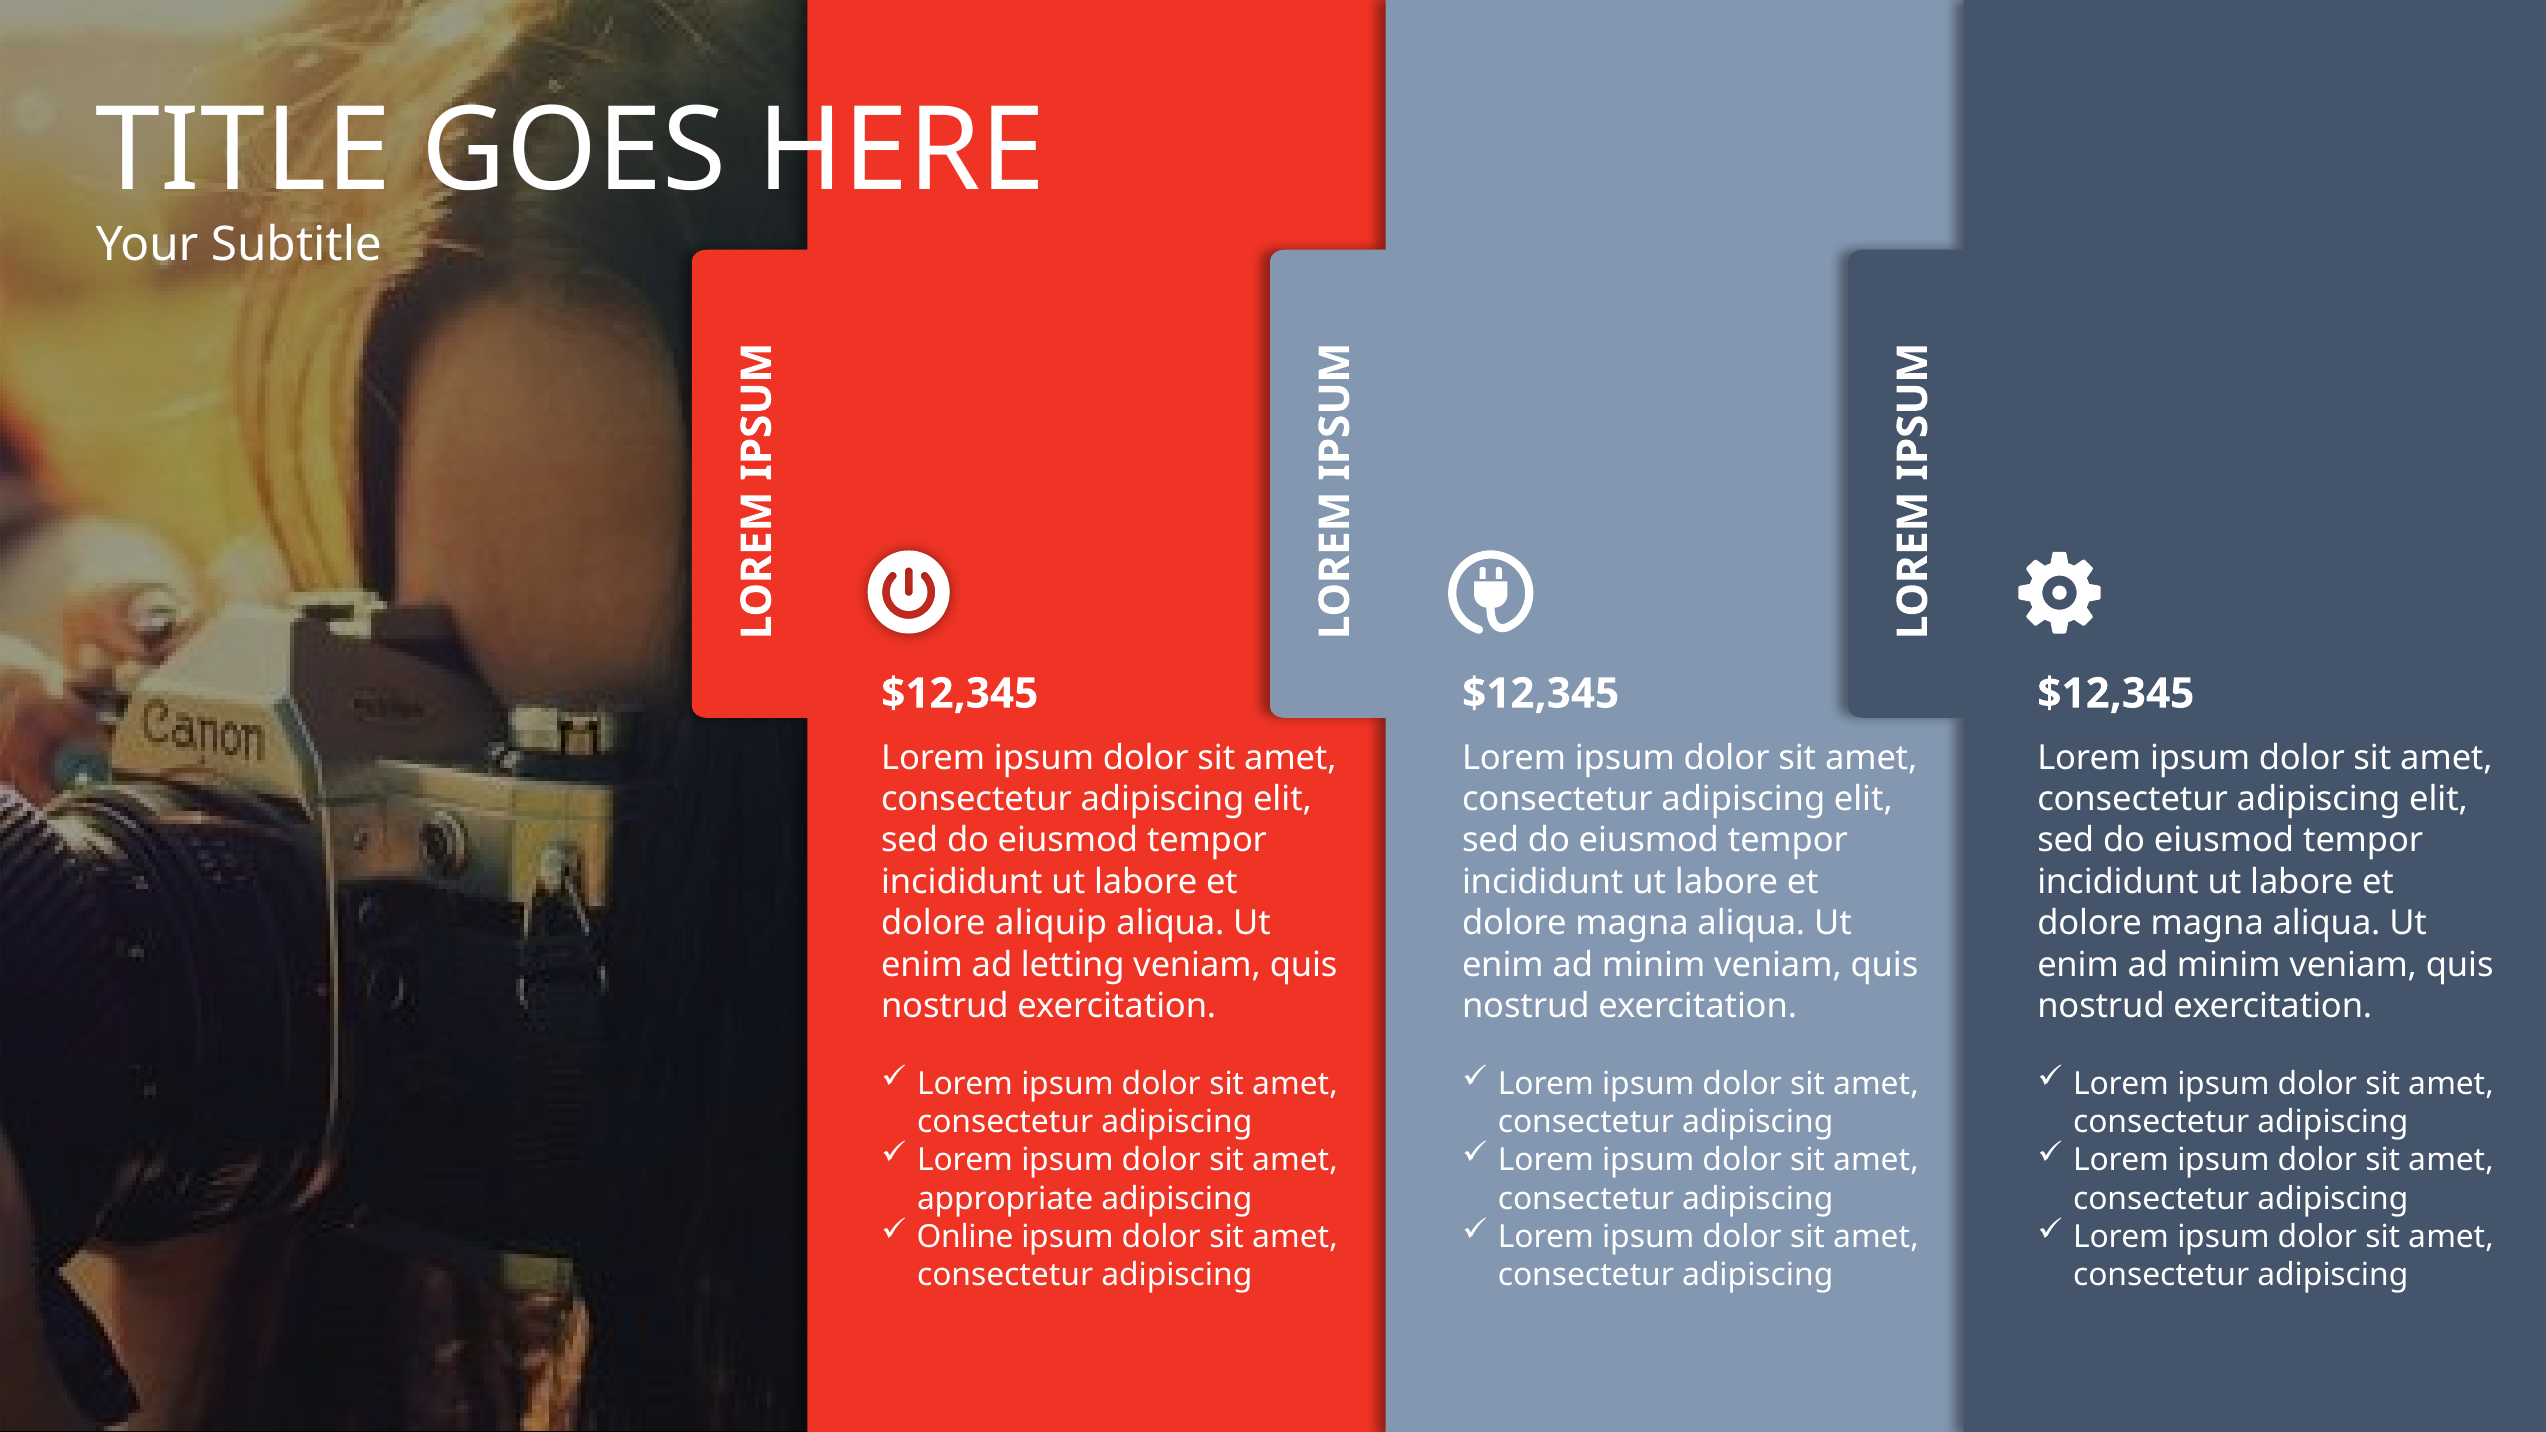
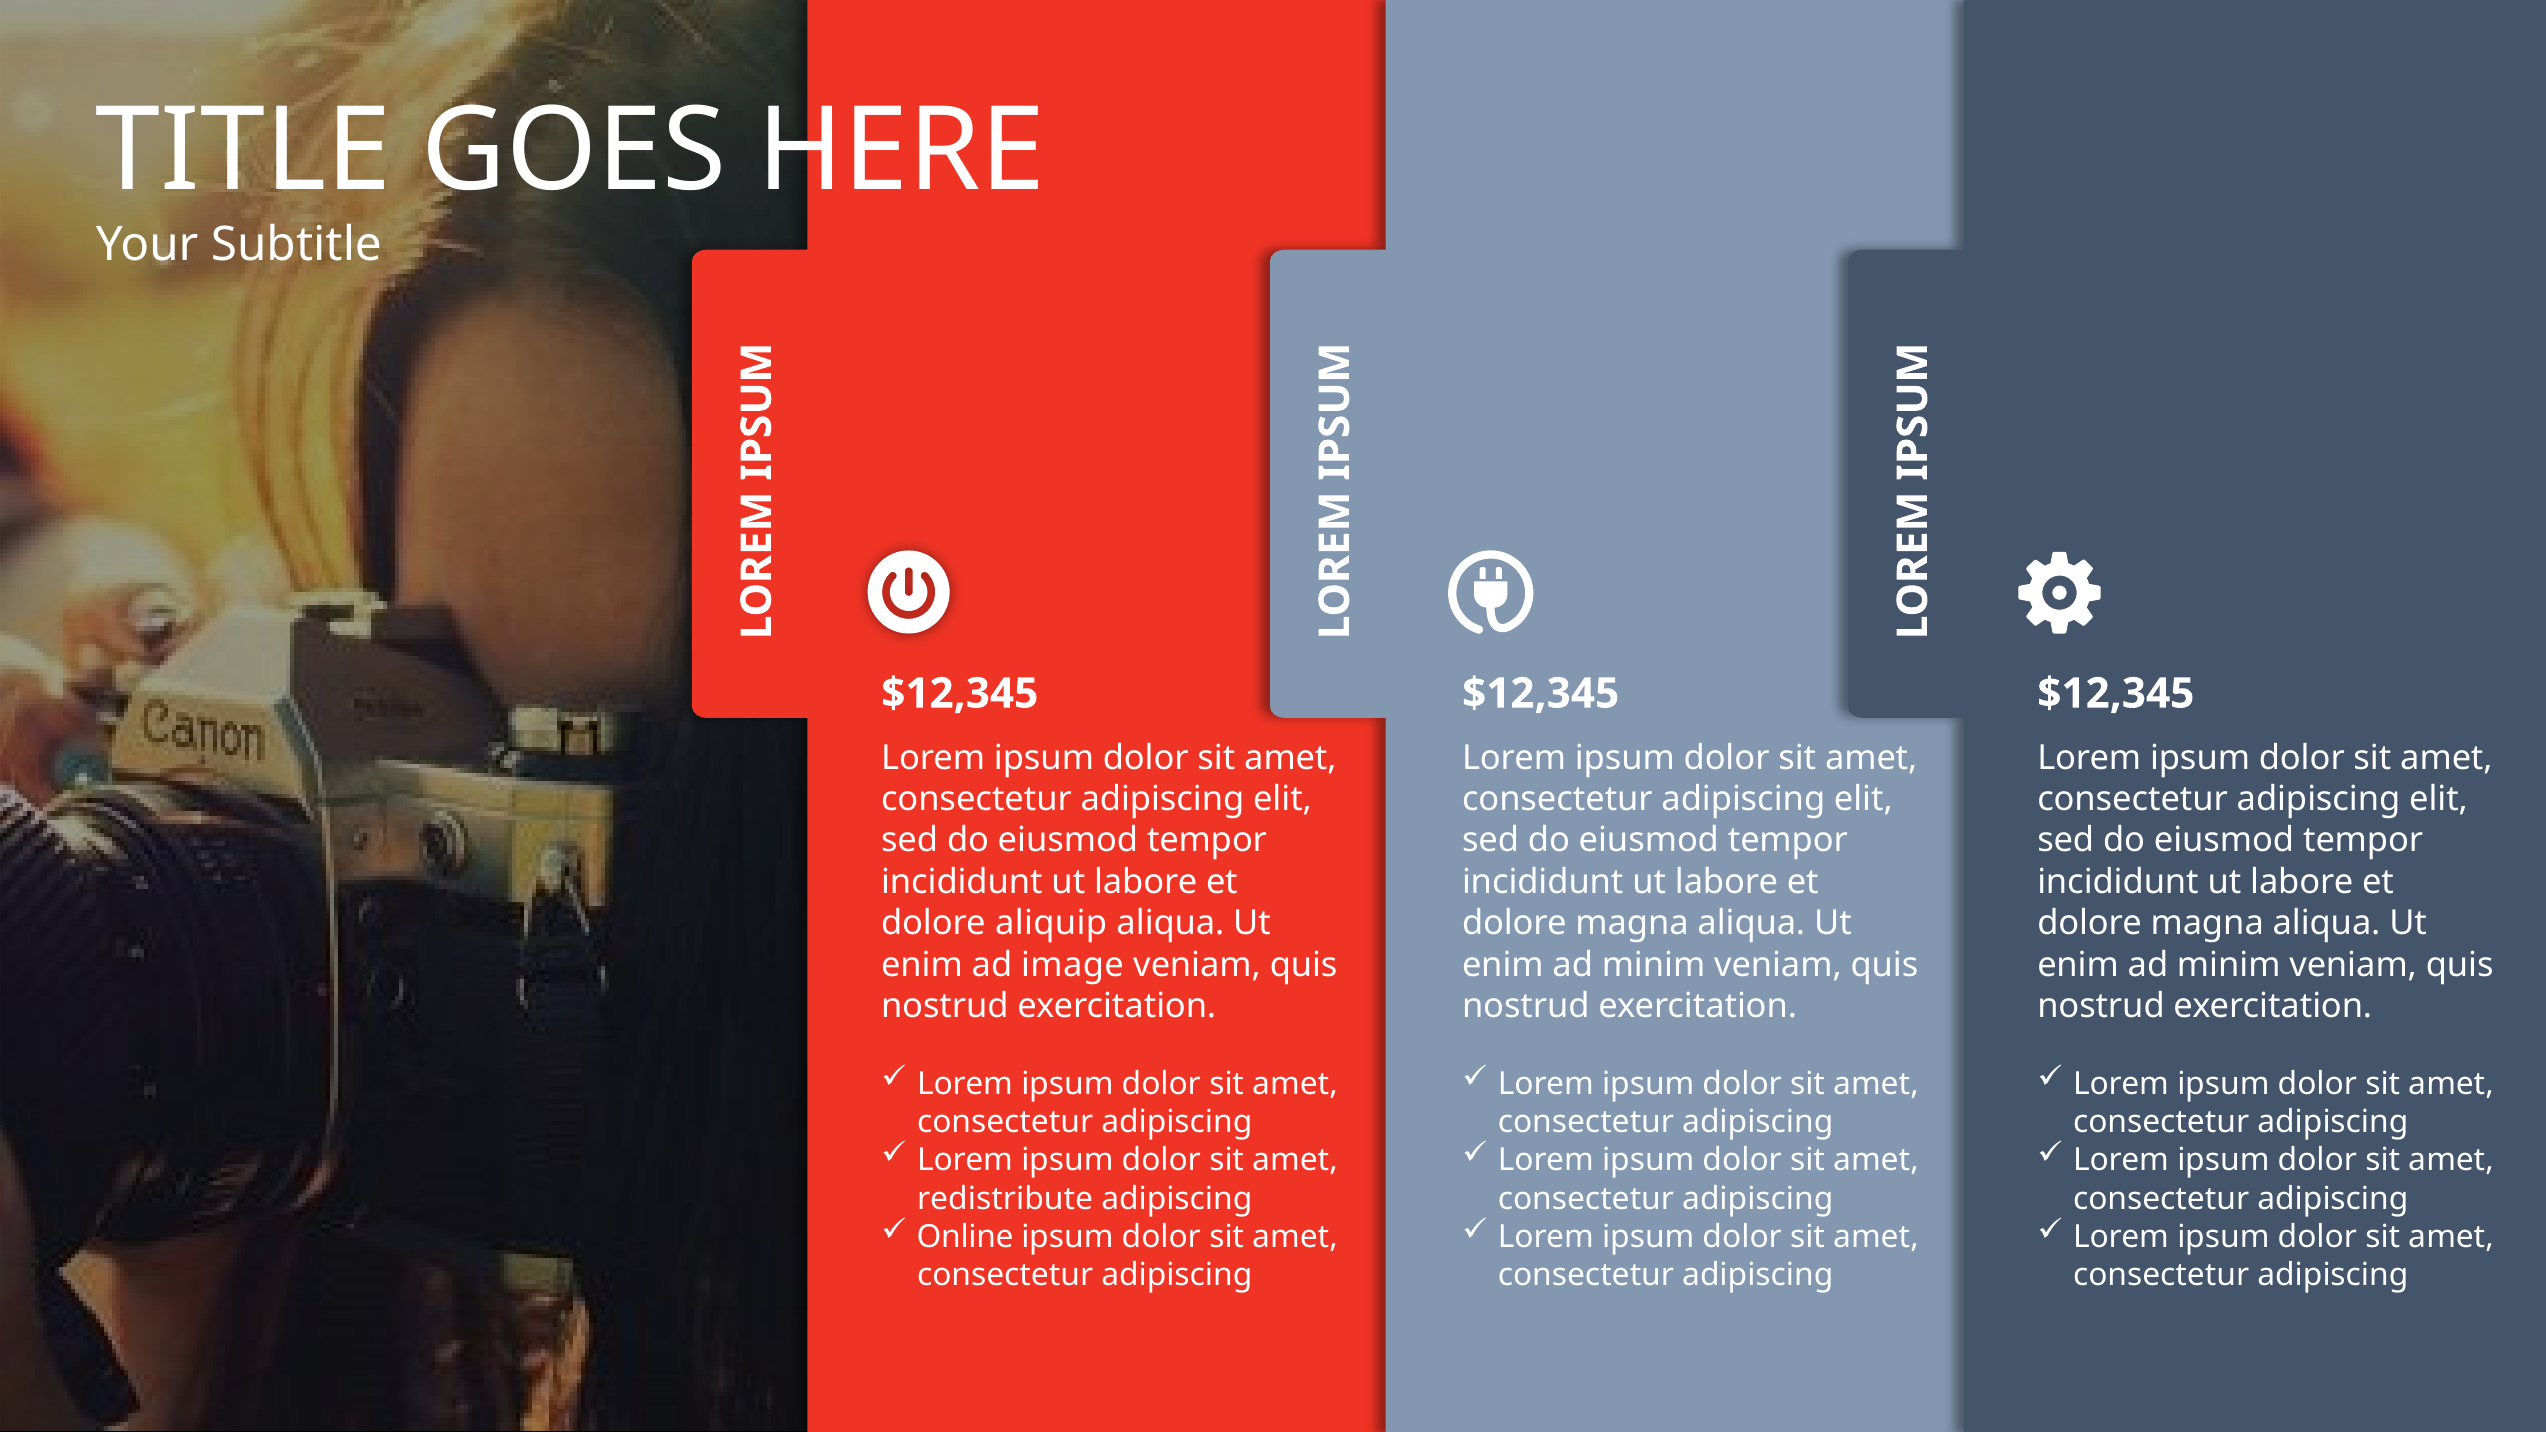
letting: letting -> image (1073, 965)
appropriate: appropriate -> redistribute (1005, 1199)
